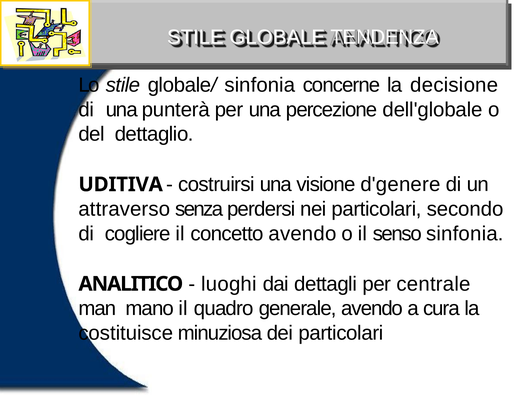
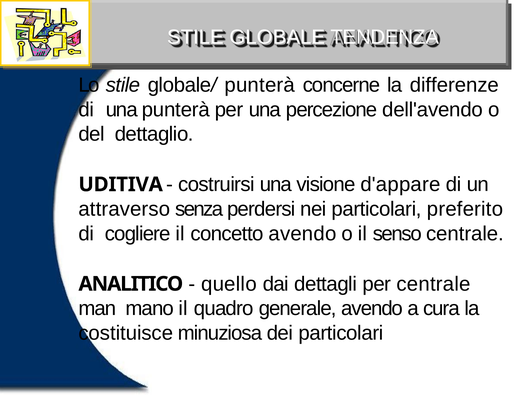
globale/ sinfonia: sinfonia -> punterà (260, 85)
decisione: decisione -> differenze (454, 85)
dell'globale: dell'globale -> dell'avendo (433, 109)
d'genere: d'genere -> d'appare (400, 184)
secondo: secondo -> preferito (465, 209)
senso sinfonia: sinfonia -> centrale (465, 233)
luoghi: luoghi -> quello (229, 284)
